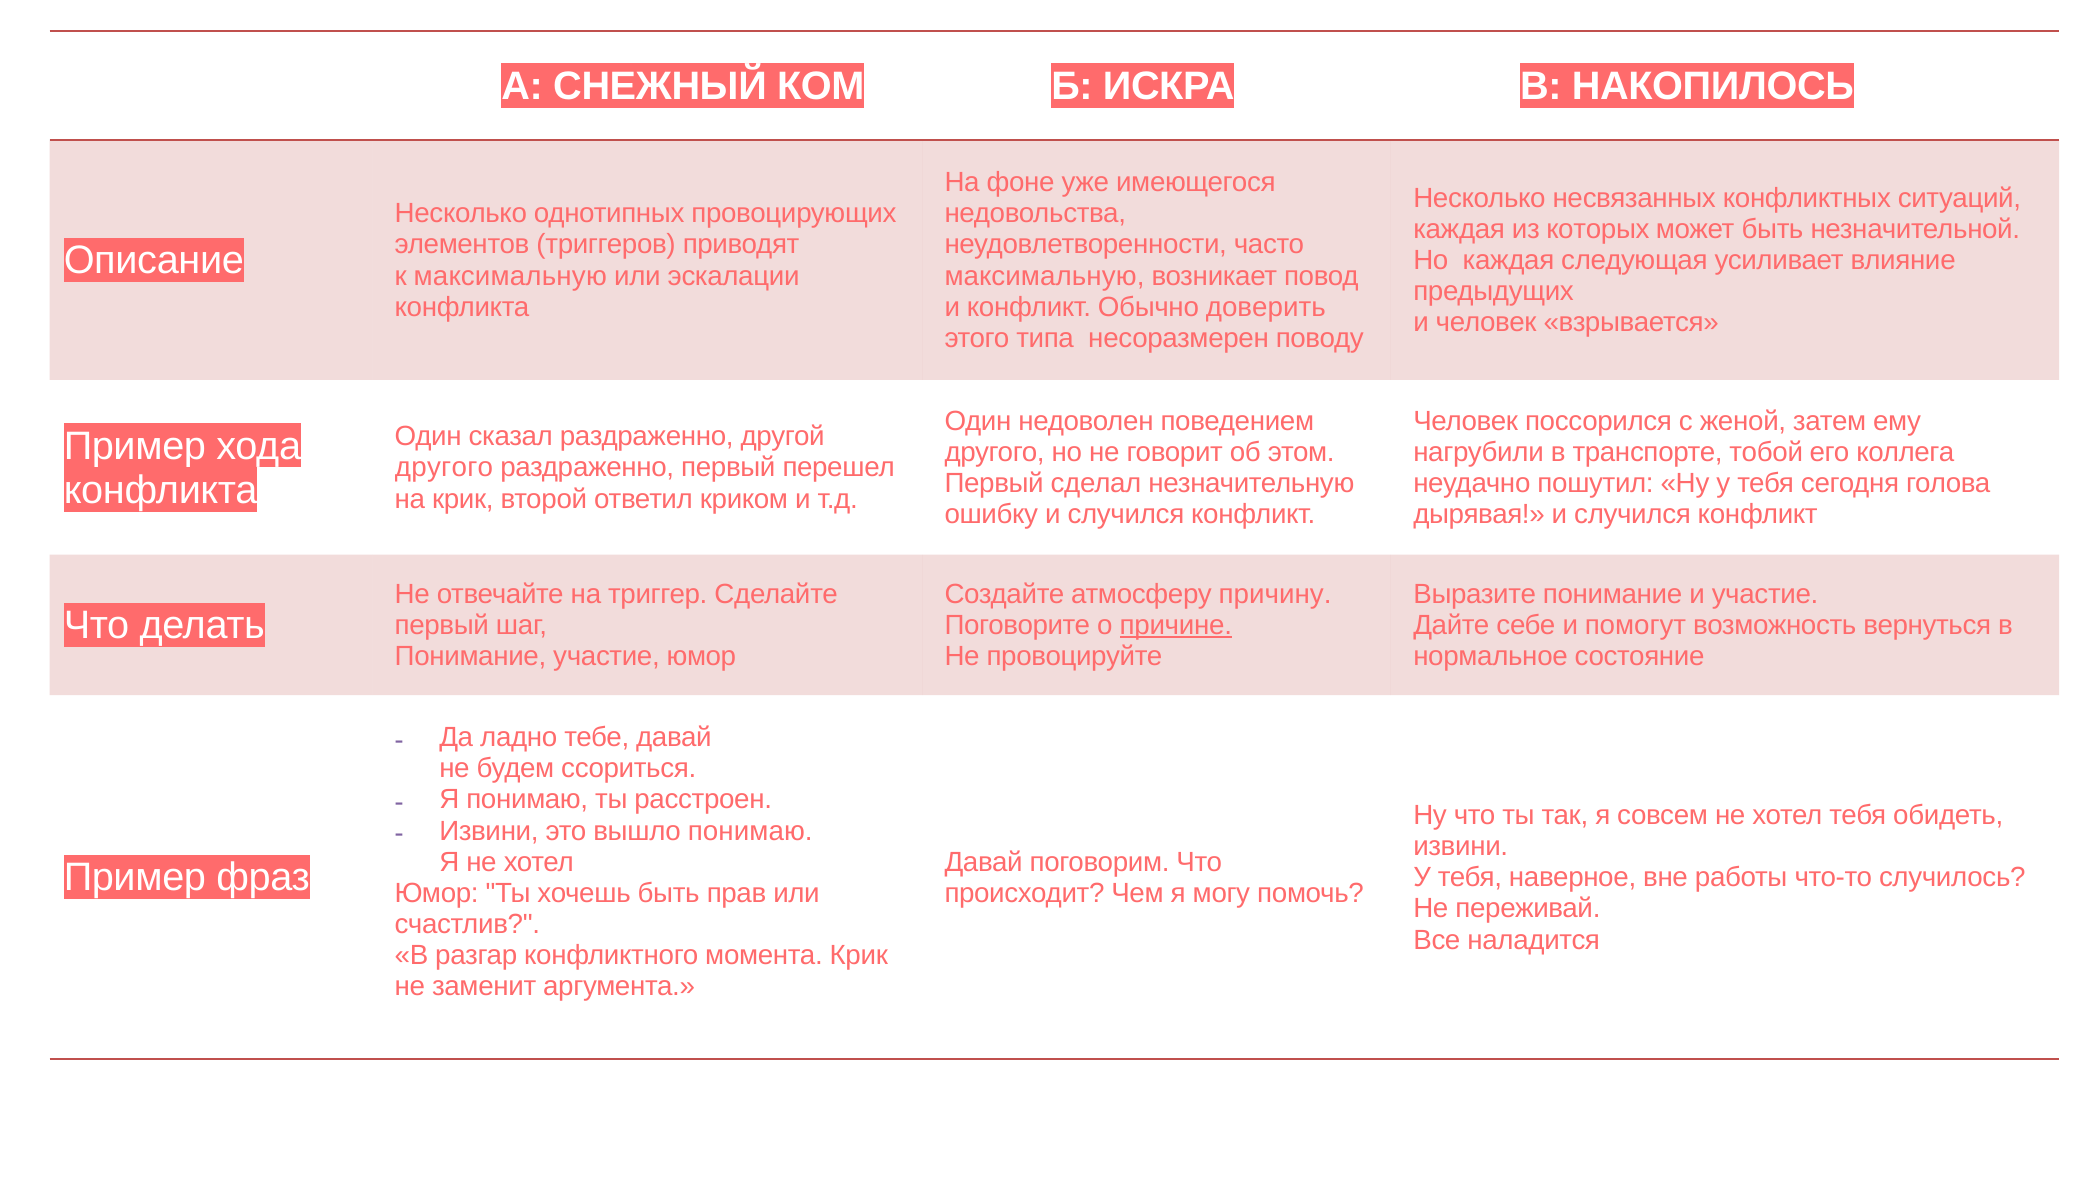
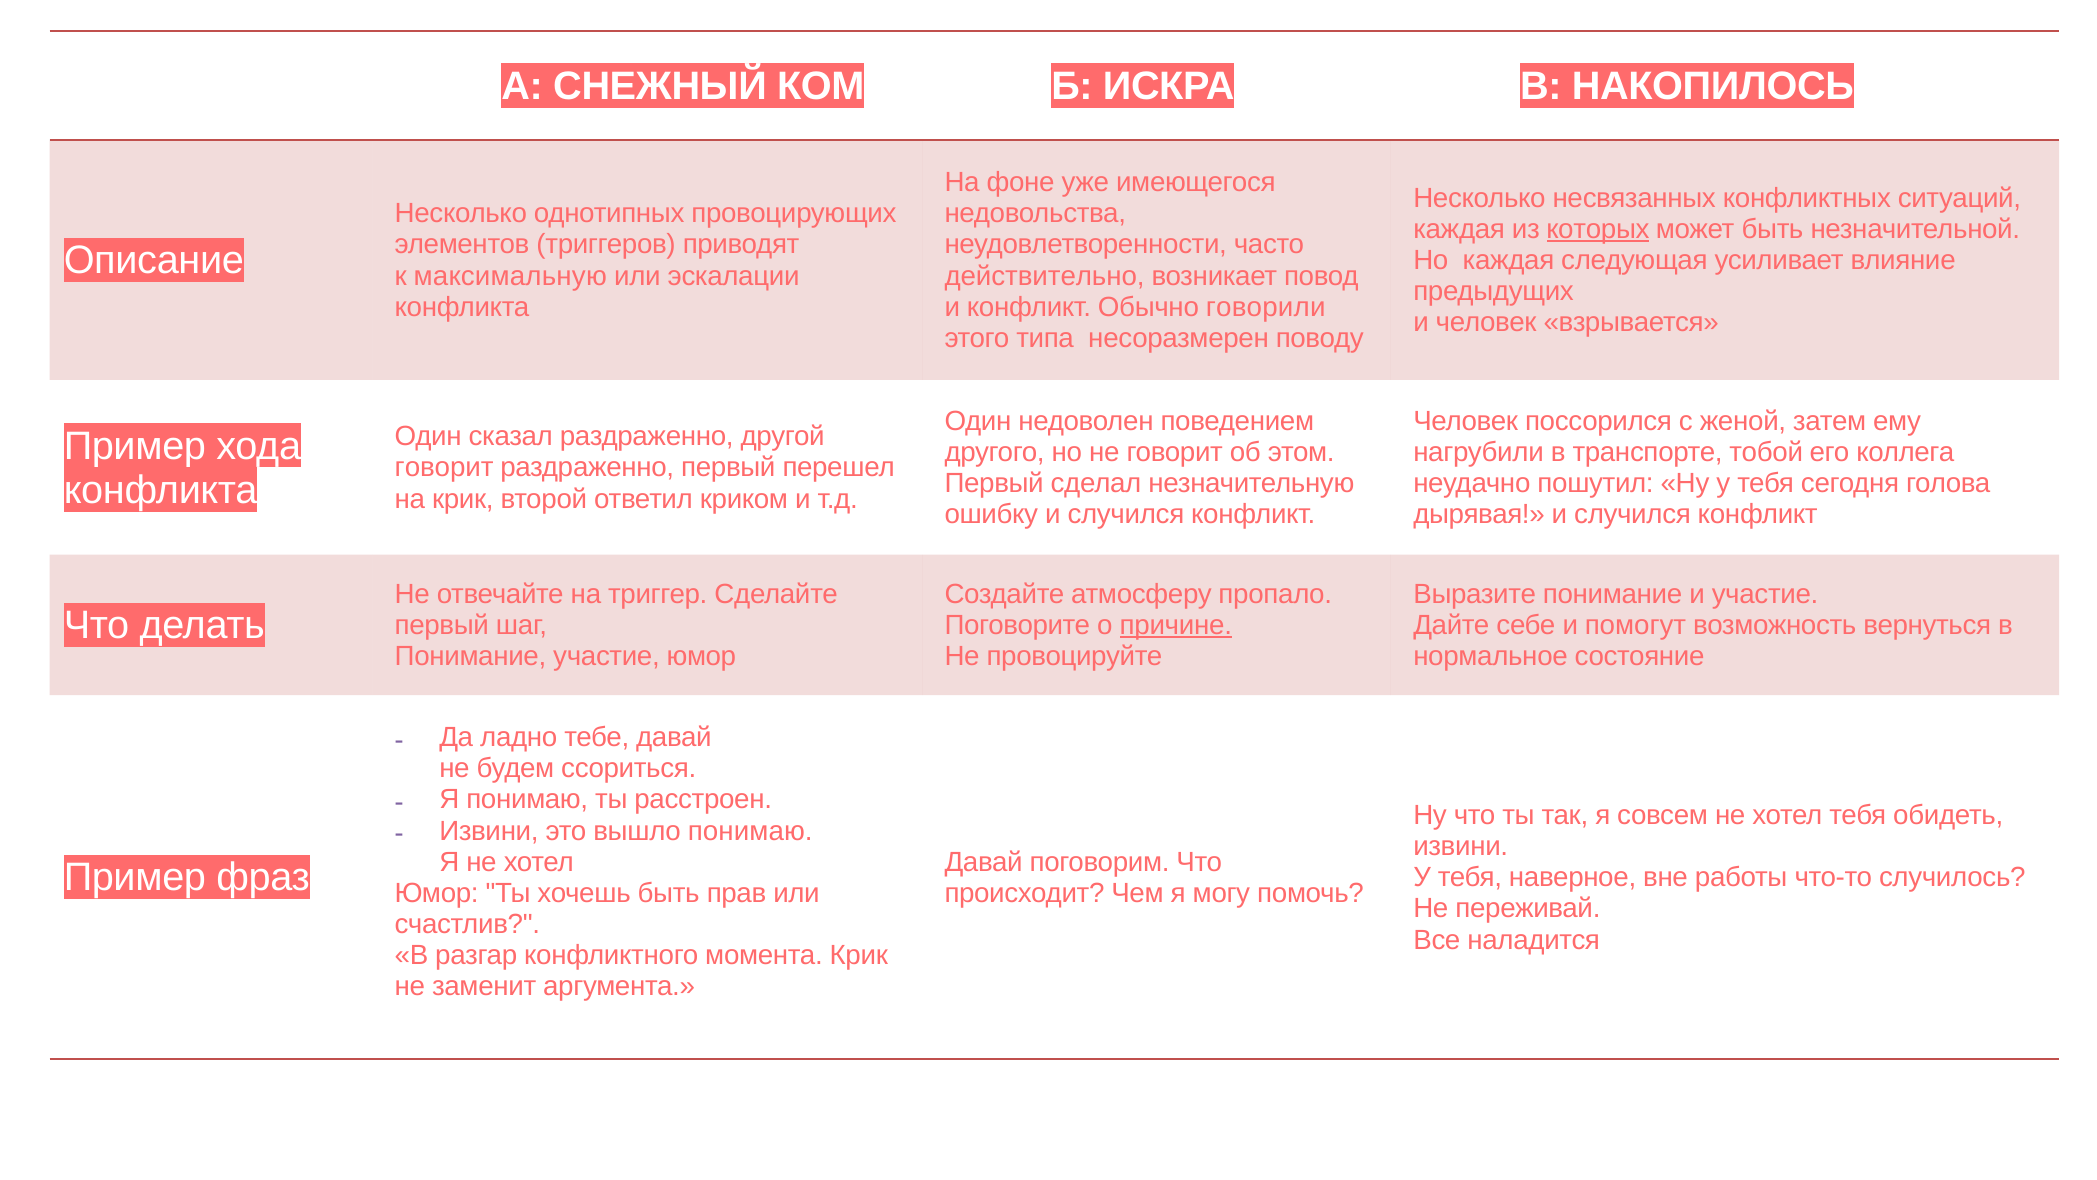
которых underline: none -> present (1598, 229)
максимальную: максимальную -> действительно (1045, 276)
доверить: доверить -> говорили (1266, 307)
другого: другого -> говорит (444, 468)
причину: причину -> пропало (1275, 594)
